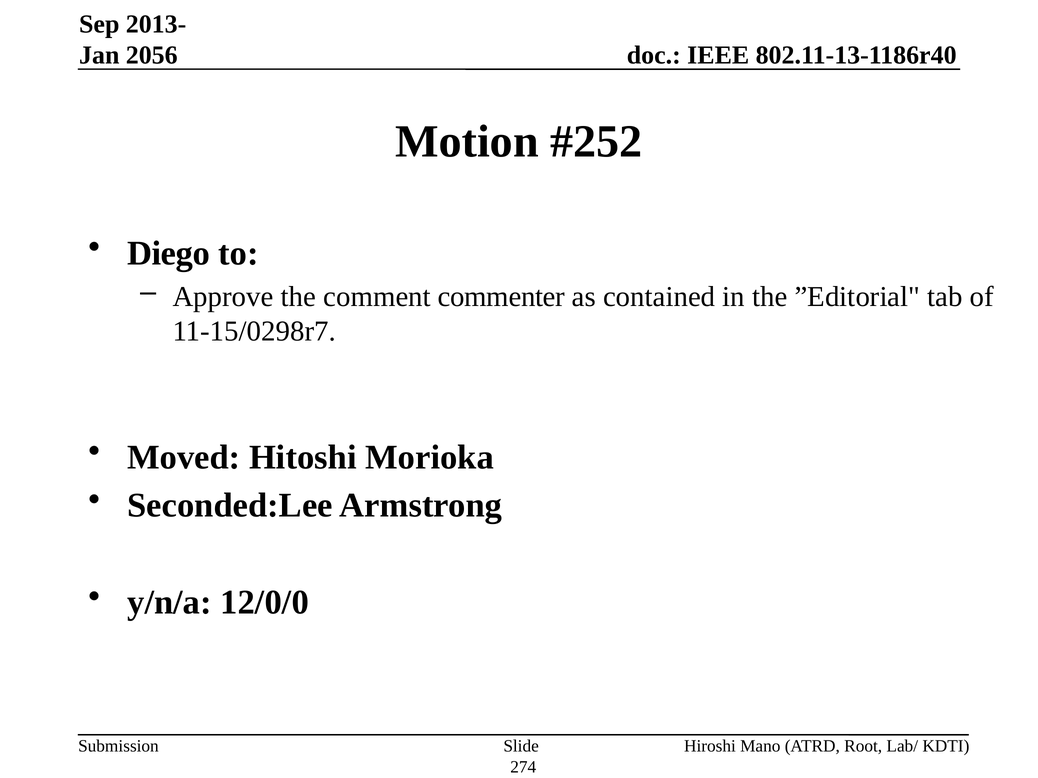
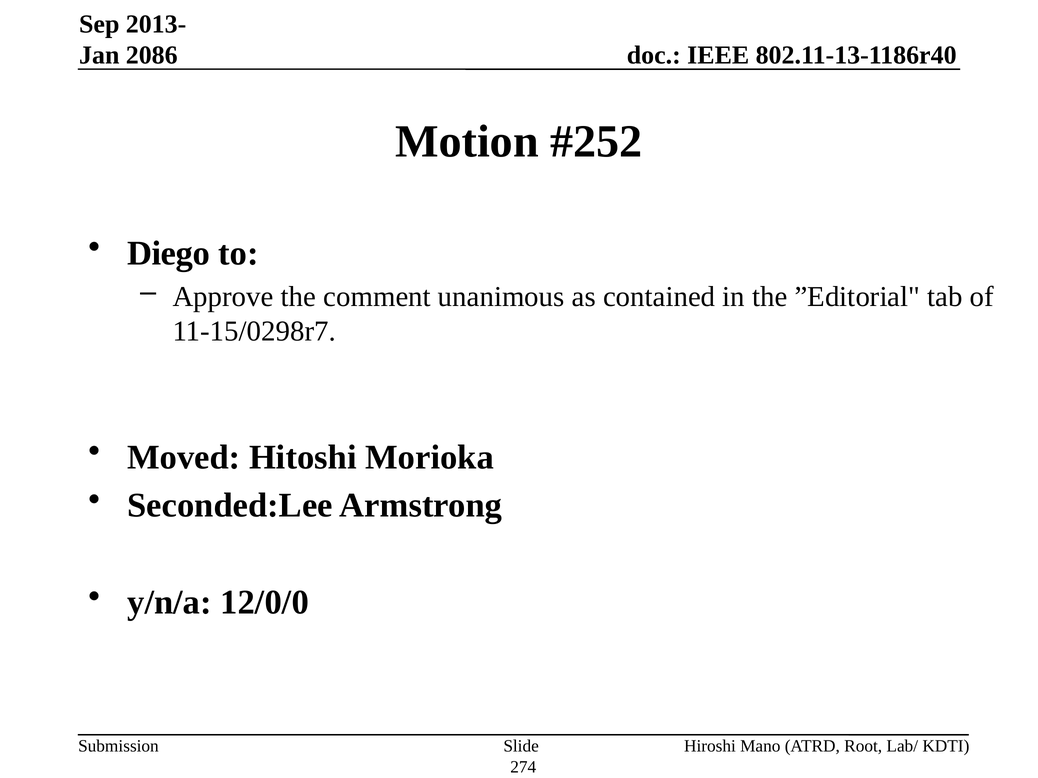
2056: 2056 -> 2086 (152, 55)
commenter: commenter -> unanimous (501, 297)
